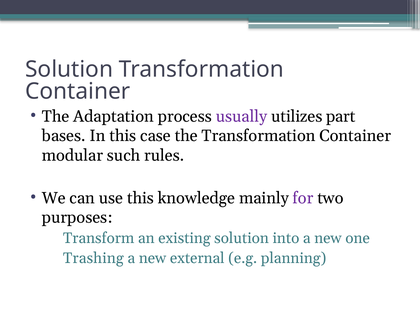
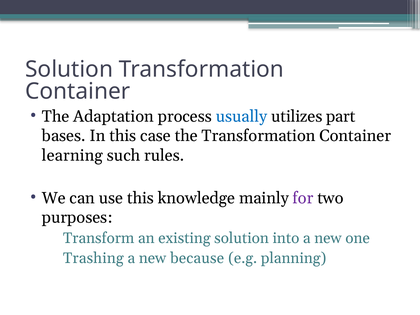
usually colour: purple -> blue (241, 116)
modular: modular -> learning (72, 155)
external: external -> because (197, 258)
